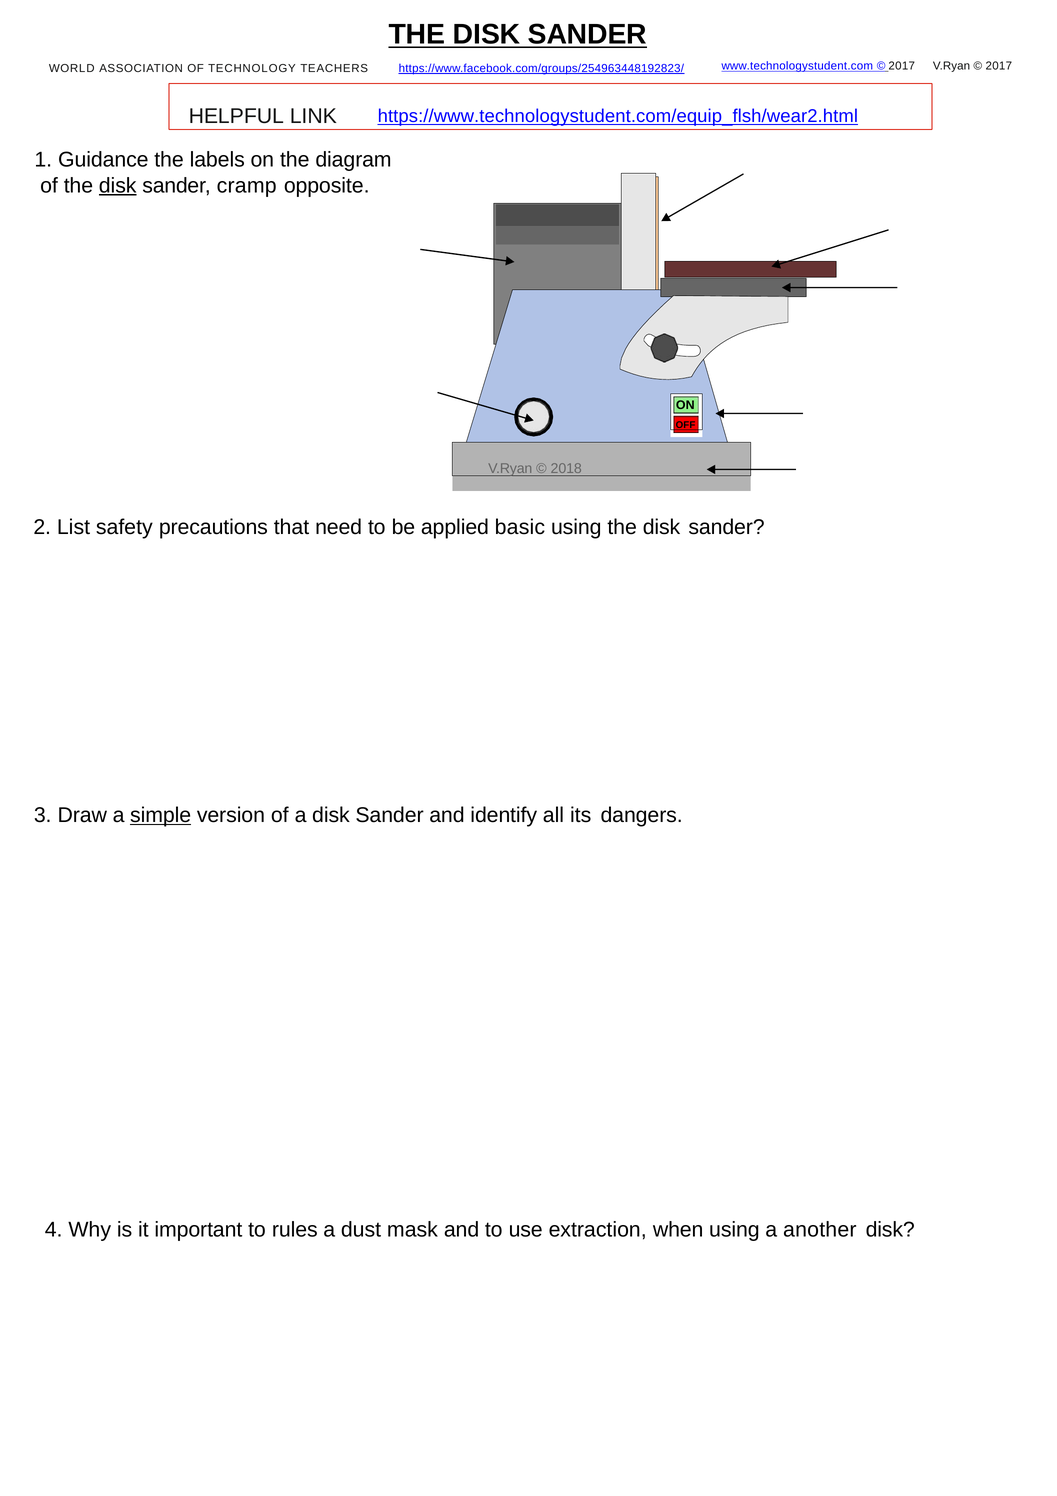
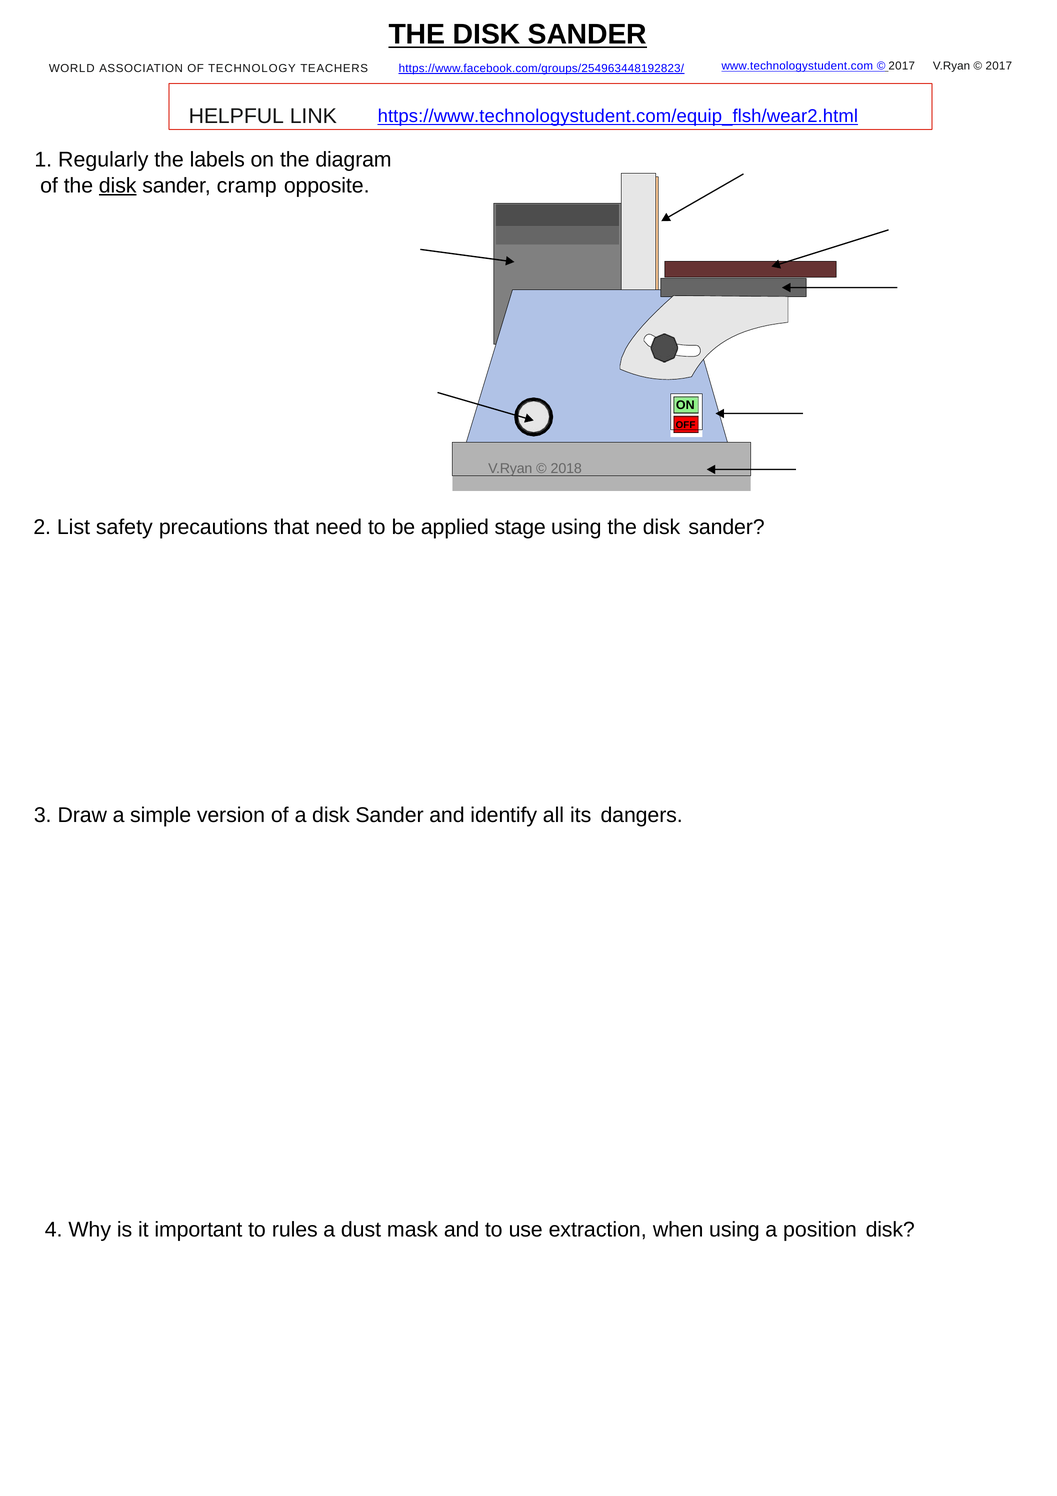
Guidance: Guidance -> Regularly (103, 160)
basic: basic -> stage (520, 527)
simple underline: present -> none (161, 815)
another: another -> position (820, 1229)
